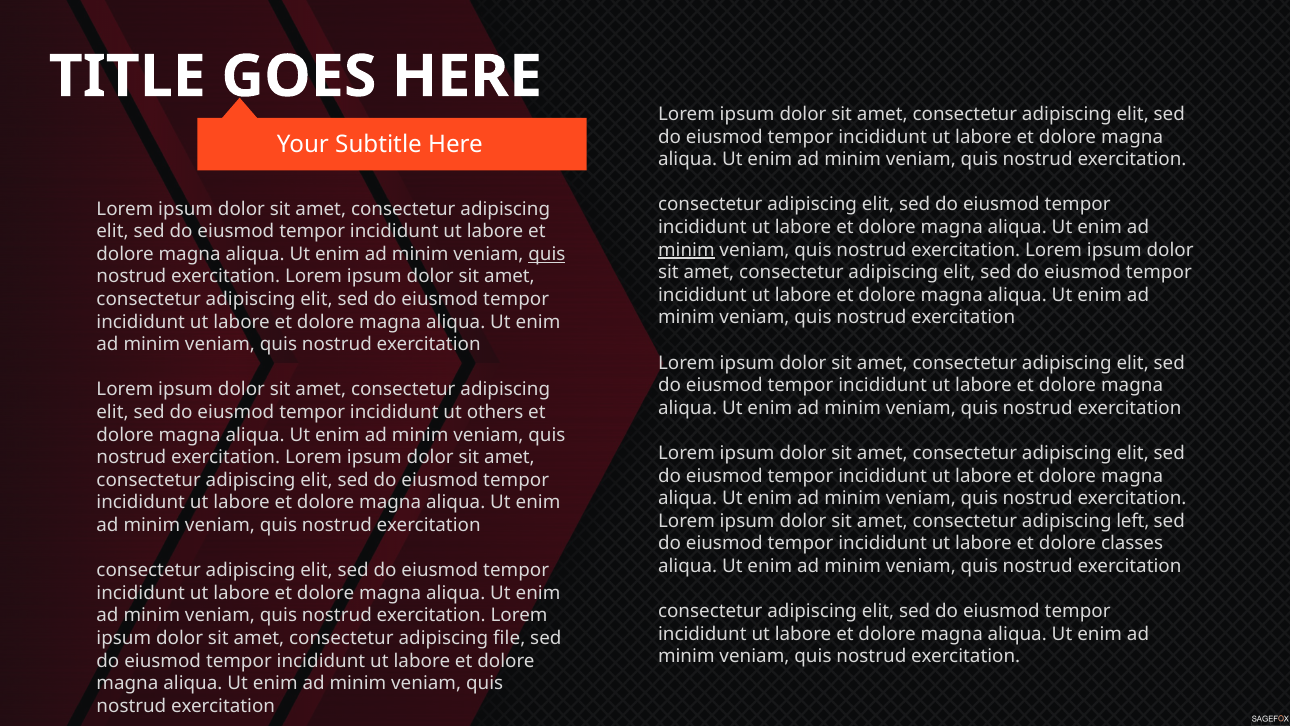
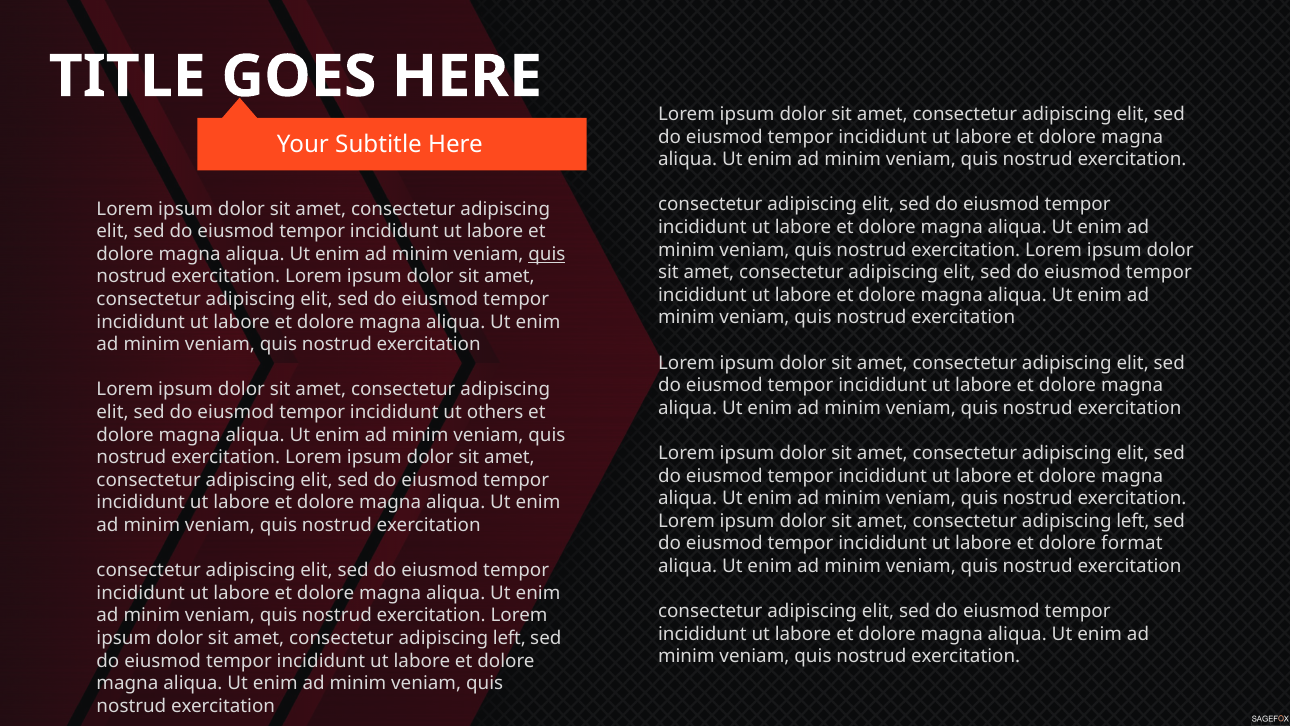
minim underline: present -> none (686, 250)
classes: classes -> format (1132, 543)
file: file -> left (509, 638)
